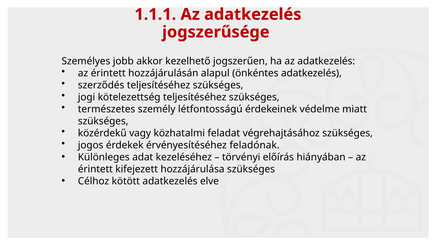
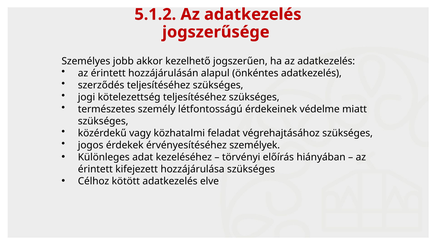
1.1.1: 1.1.1 -> 5.1.2 (155, 14)
feladónak: feladónak -> személyek (255, 145)
